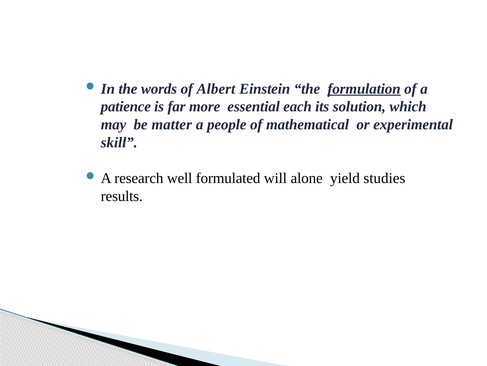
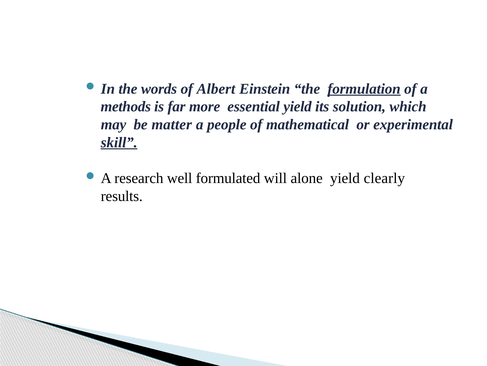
patience: patience -> methods (126, 107)
essential each: each -> yield (298, 107)
skill underline: none -> present (119, 142)
studies: studies -> clearly (384, 178)
